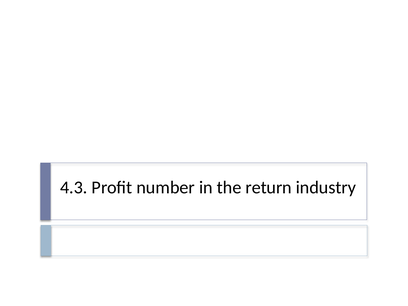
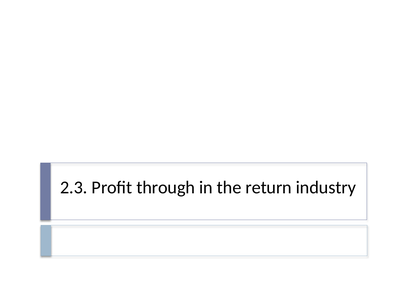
4.3: 4.3 -> 2.3 (74, 188)
number: number -> through (166, 188)
